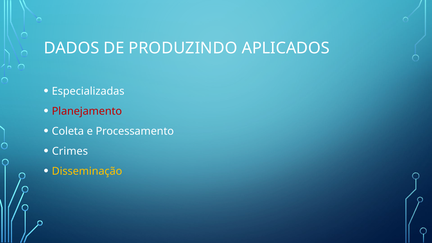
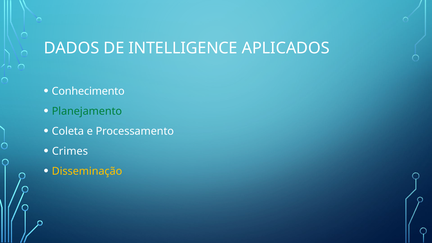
PRODUZINDO: PRODUZINDO -> INTELLIGENCE (183, 48)
Especializadas: Especializadas -> Conhecimento (88, 91)
Planejamento colour: red -> green (87, 111)
